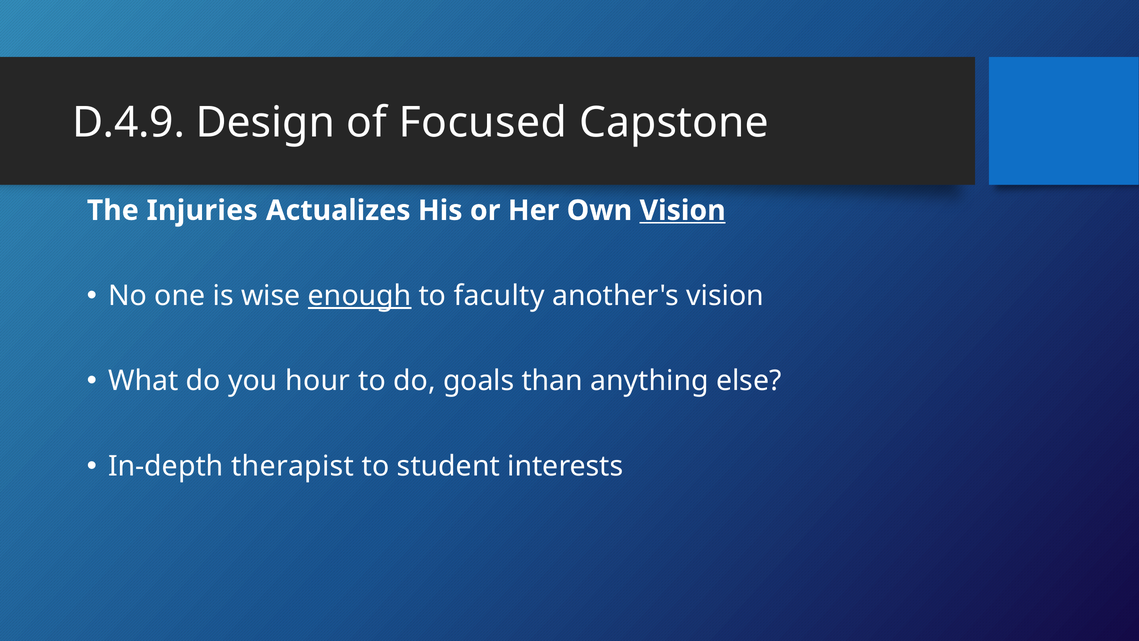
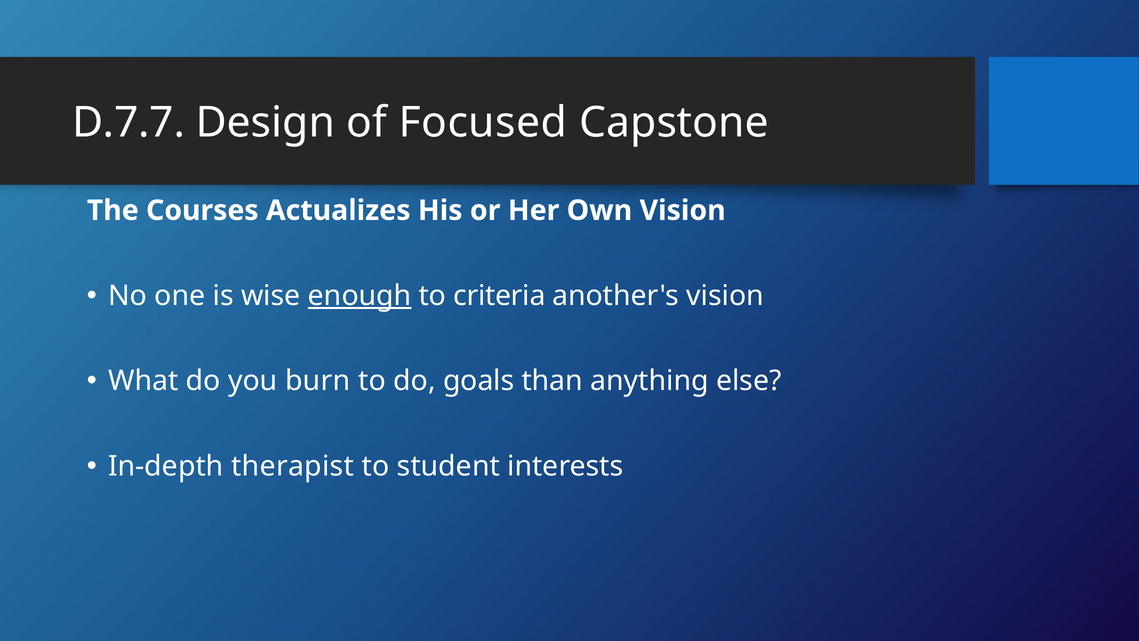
D.4.9: D.4.9 -> D.7.7 (129, 122)
Injuries: Injuries -> Courses (202, 210)
Vision underline: present -> none (683, 210)
faculty: faculty -> criteria (499, 296)
hour: hour -> burn (318, 381)
